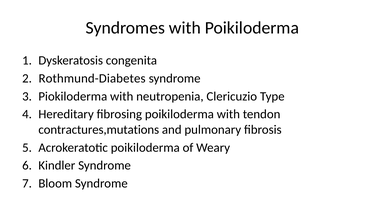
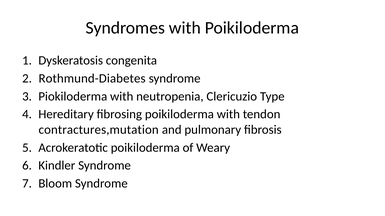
contractures,mutations: contractures,mutations -> contractures,mutation (99, 130)
